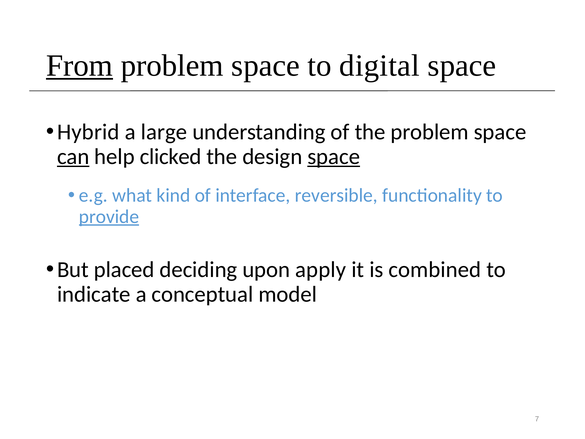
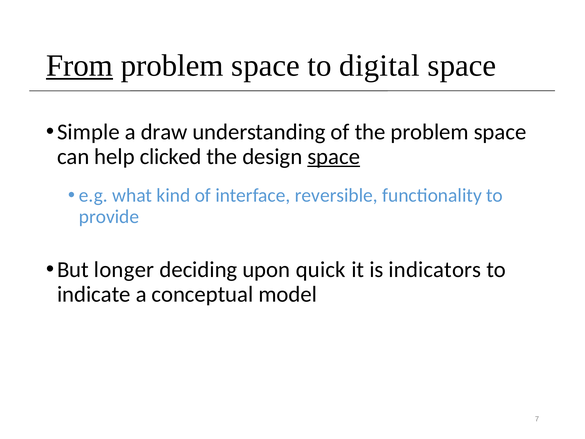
Hybrid: Hybrid -> Simple (88, 132)
large: large -> draw (164, 132)
can underline: present -> none (73, 156)
provide underline: present -> none (109, 216)
placed: placed -> longer (124, 269)
apply: apply -> quick (321, 269)
combined: combined -> indicators (435, 269)
